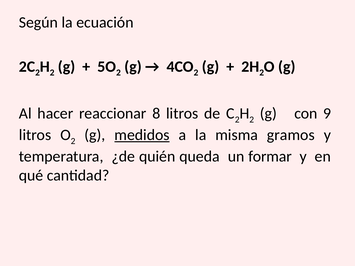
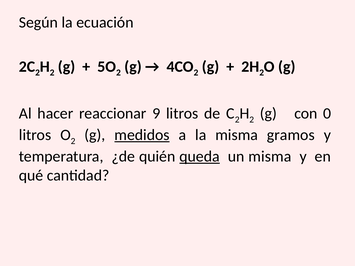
8: 8 -> 9 (156, 113)
9: 9 -> 0 (327, 113)
queda underline: none -> present (200, 157)
un formar: formar -> misma (270, 157)
